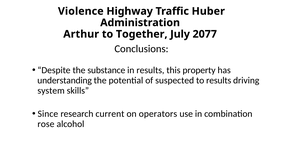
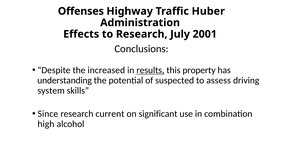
Violence: Violence -> Offenses (81, 11)
Arthur: Arthur -> Effects (81, 34)
to Together: Together -> Research (142, 34)
2077: 2077 -> 2001 (205, 34)
substance: substance -> increased (106, 70)
results underline: none -> present (150, 70)
to results: results -> assess (219, 80)
operators: operators -> significant (158, 114)
rose: rose -> high (46, 124)
